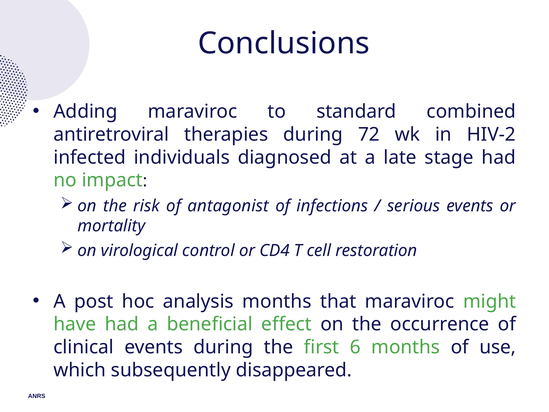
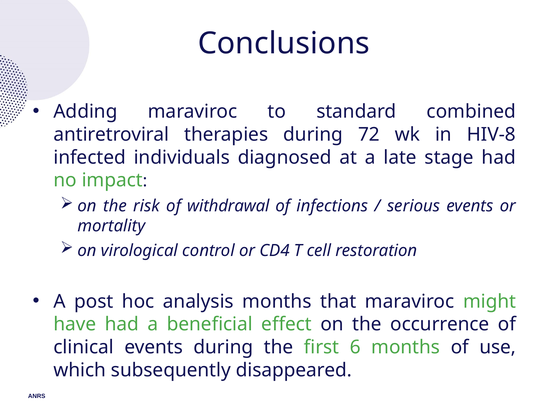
HIV-2: HIV-2 -> HIV-8 (491, 134)
antagonist: antagonist -> withdrawal (228, 206)
